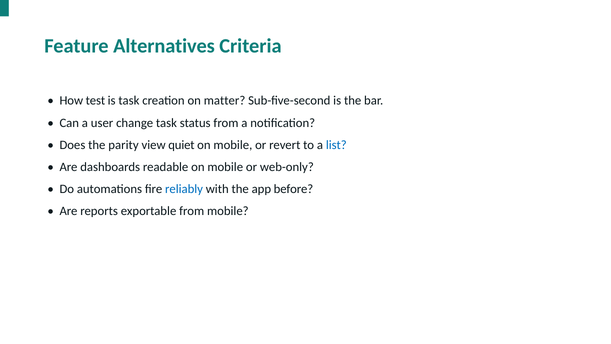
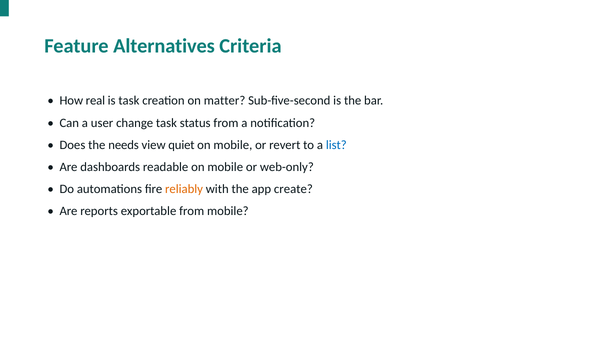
test: test -> real (95, 101)
parity: parity -> needs (124, 145)
reliably colour: blue -> orange (184, 189)
before: before -> create (293, 189)
